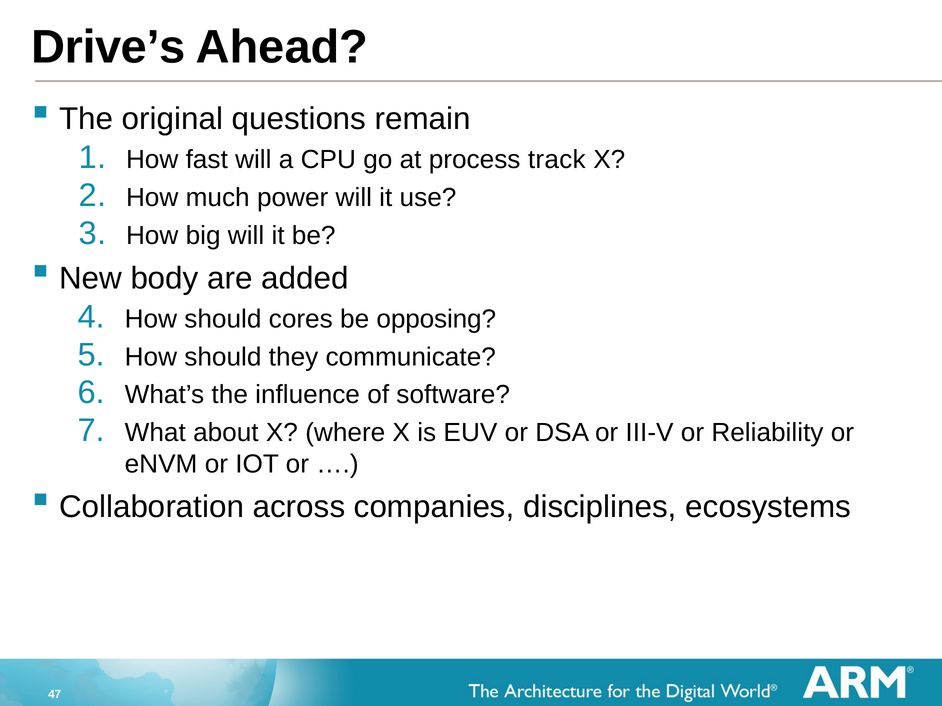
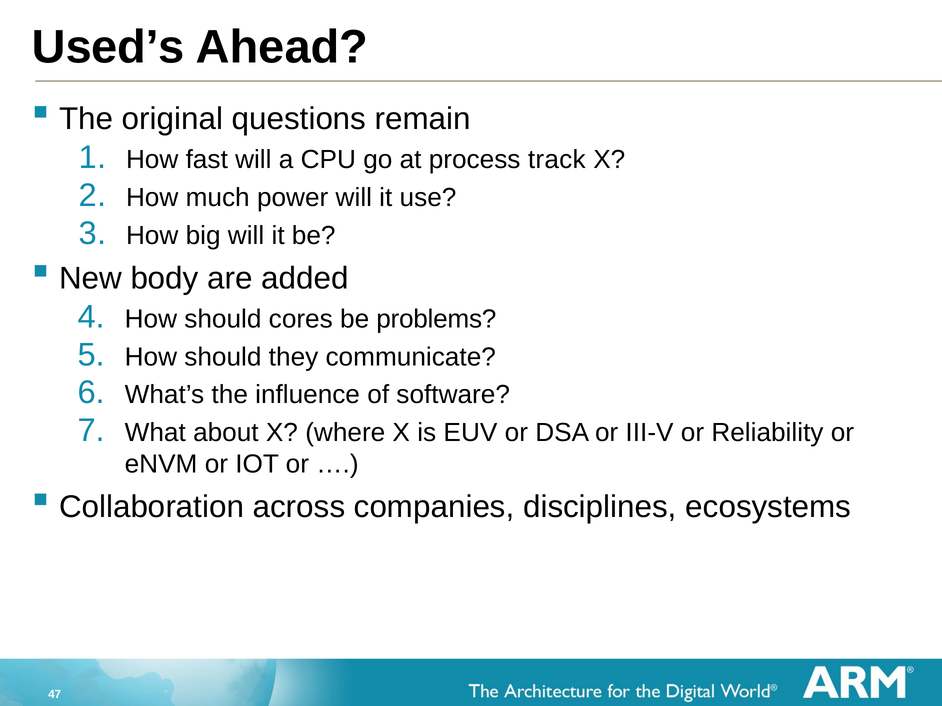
Drive’s: Drive’s -> Used’s (108, 47)
opposing: opposing -> problems (436, 319)
